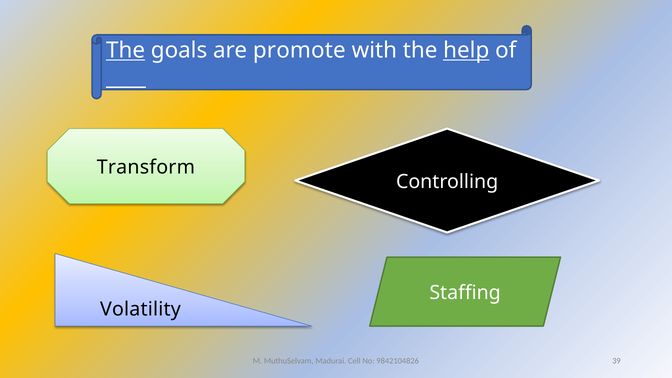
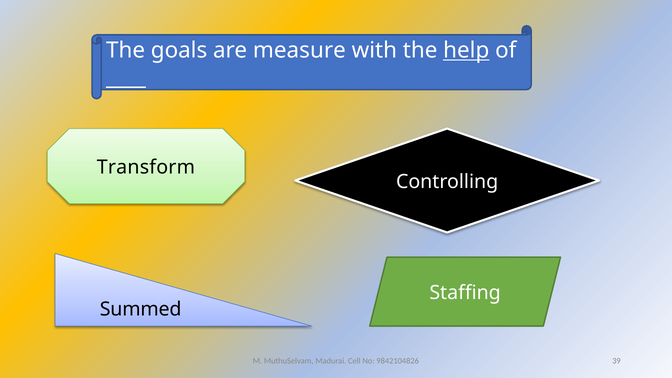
The underline: present -> none (126, 50)
promote: promote -> measure (299, 50)
Volatility: Volatility -> Summed (141, 309)
